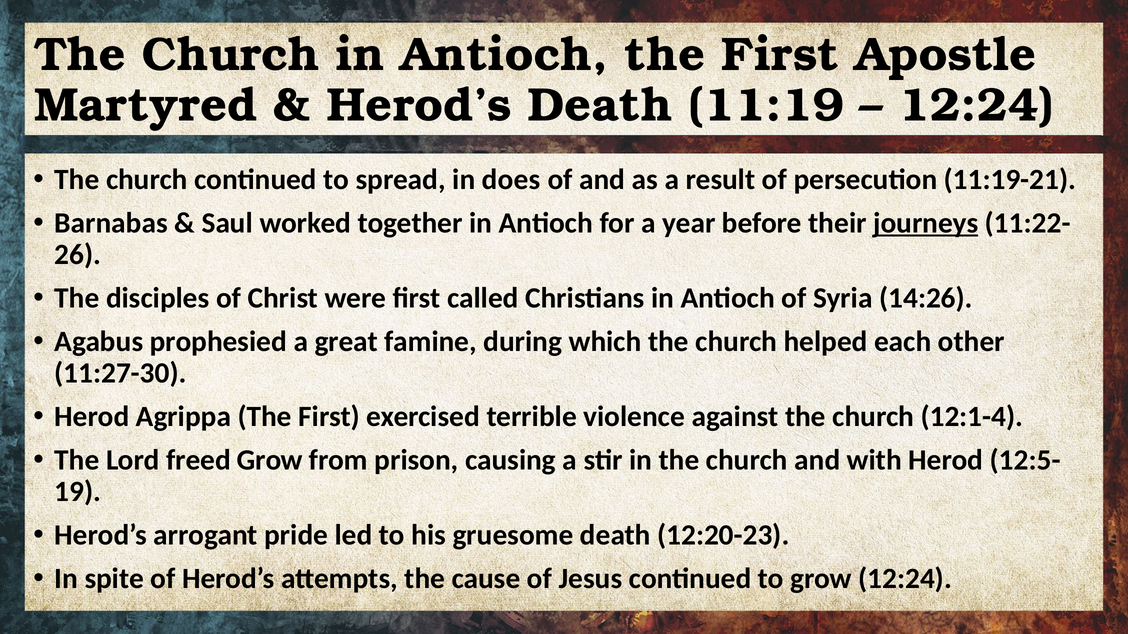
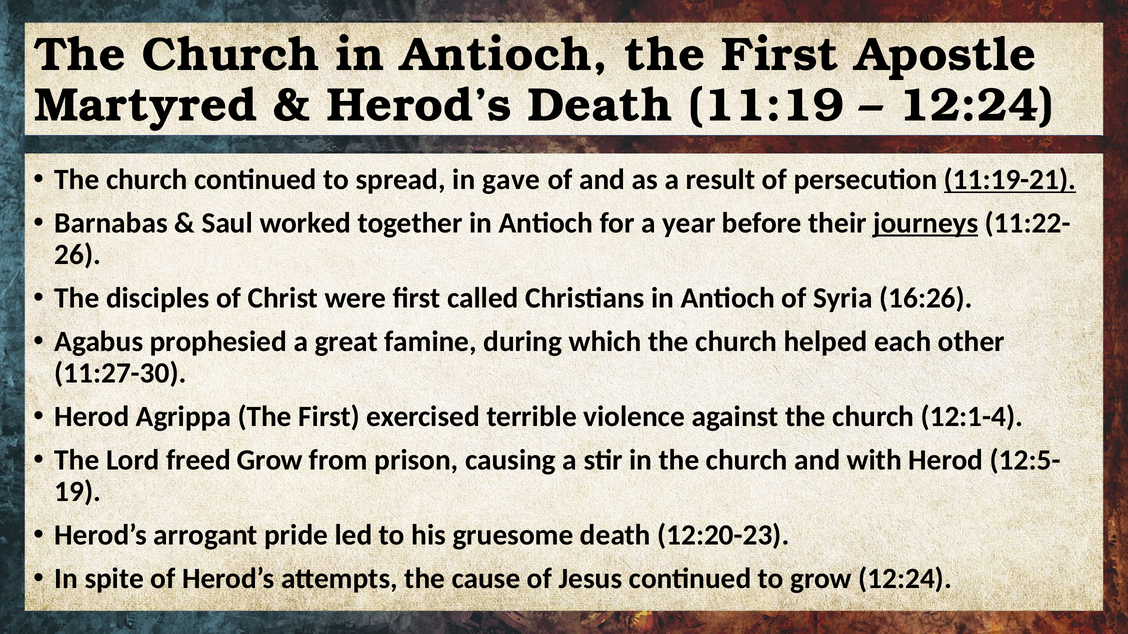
does: does -> gave (511, 180)
11:19-21 underline: none -> present (1010, 180)
14:26: 14:26 -> 16:26 (926, 298)
